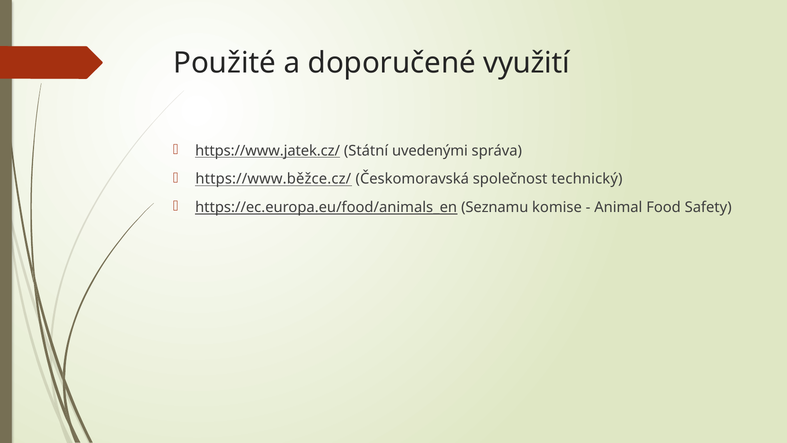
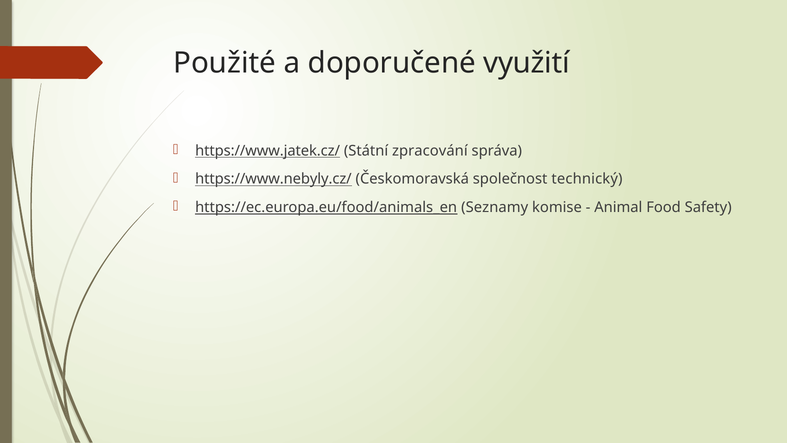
uvedenými: uvedenými -> zpracování (430, 151)
https://www.běžce.cz/: https://www.běžce.cz/ -> https://www.nebyly.cz/ (273, 179)
Seznamu: Seznamu -> Seznamy (495, 207)
